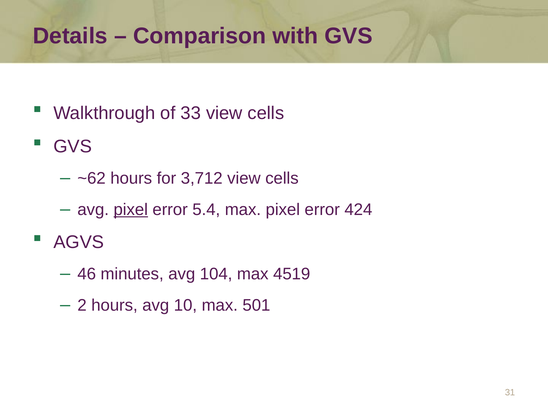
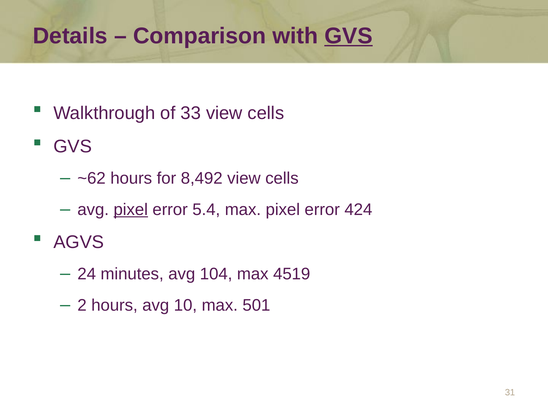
GVS underline: none -> present (348, 36)
3,712: 3,712 -> 8,492 (202, 178)
46: 46 -> 24 (87, 274)
